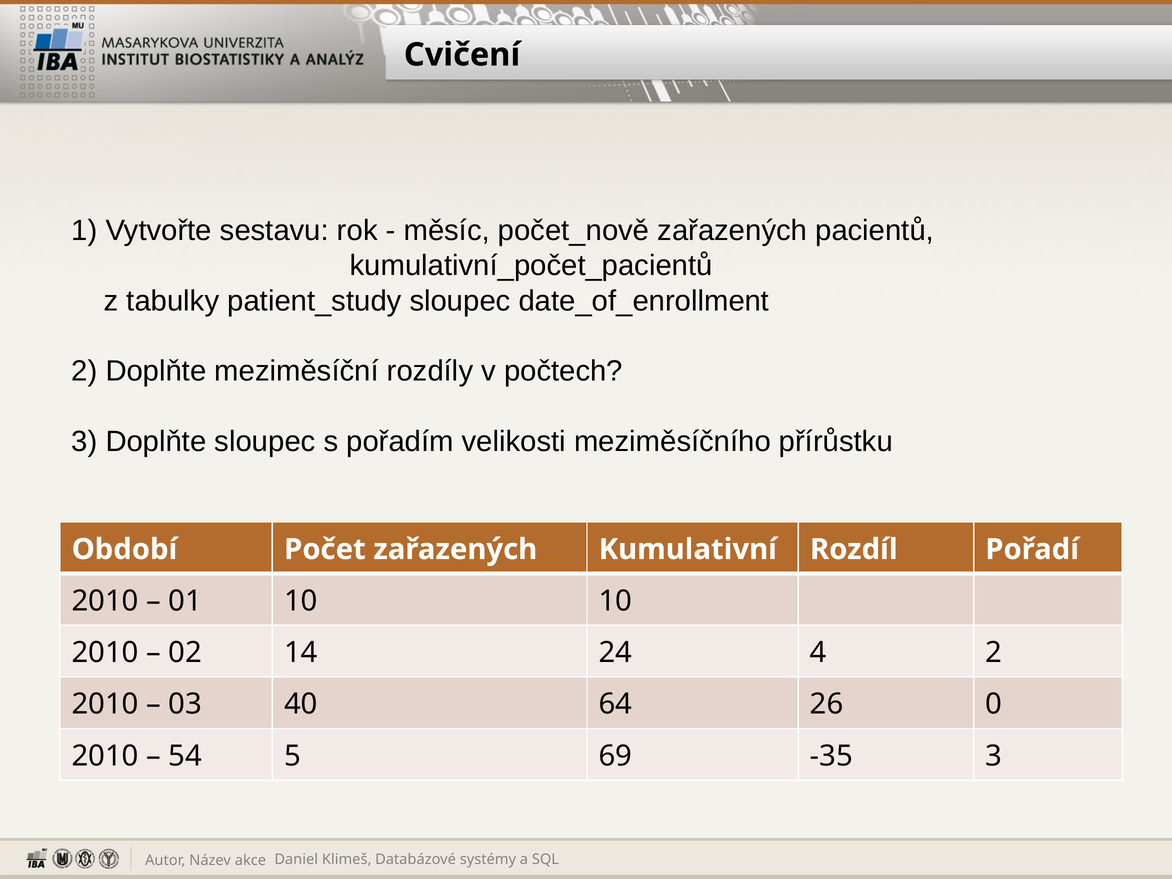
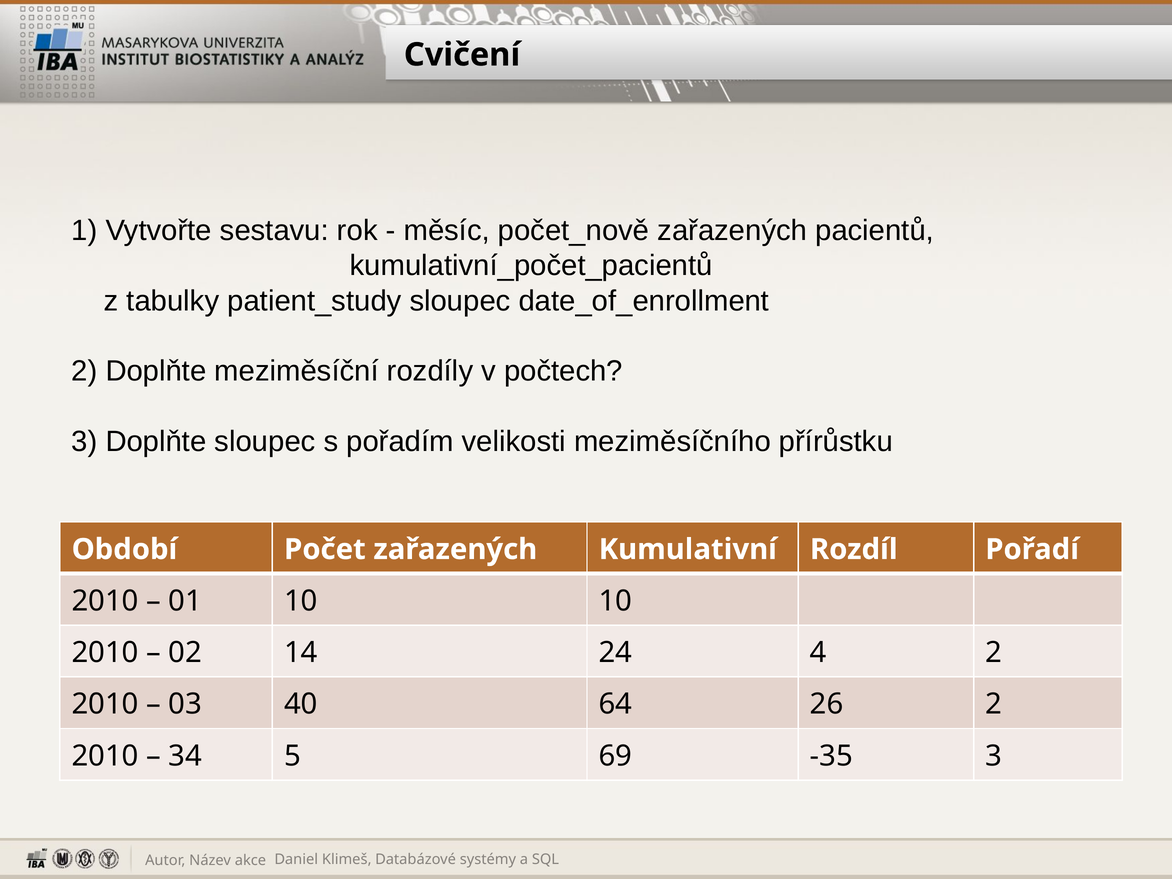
26 0: 0 -> 2 (994, 704)
54: 54 -> 34 (185, 756)
